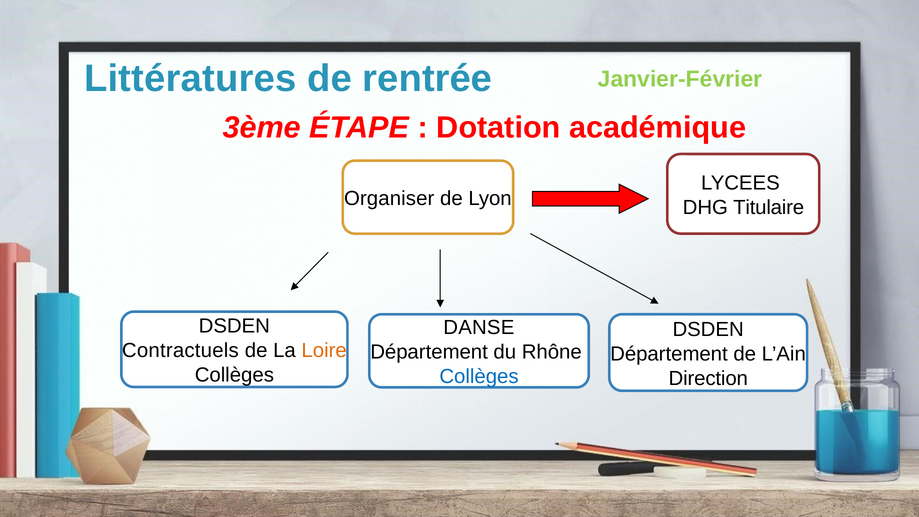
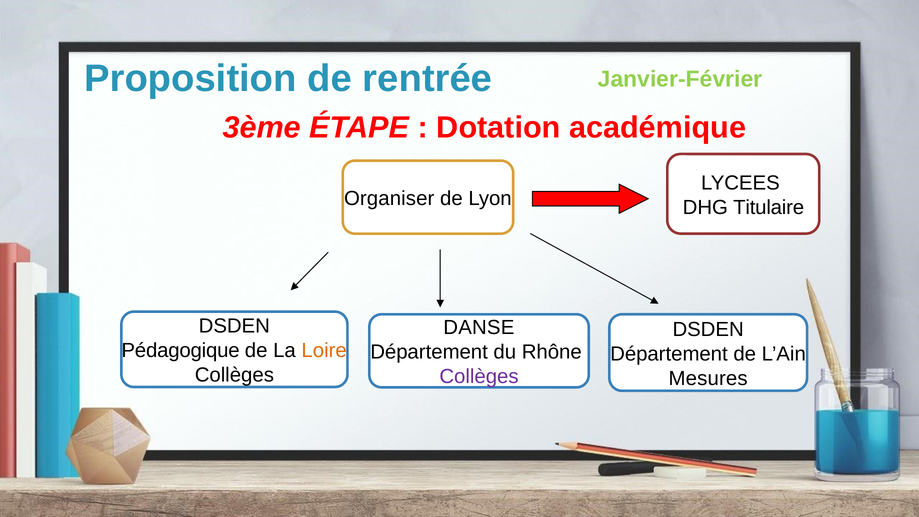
Littératures: Littératures -> Proposition (190, 78)
Contractuels: Contractuels -> Pédagogique (181, 351)
Collèges colour: blue -> purple (479, 377)
Direction: Direction -> Mesures (708, 378)
